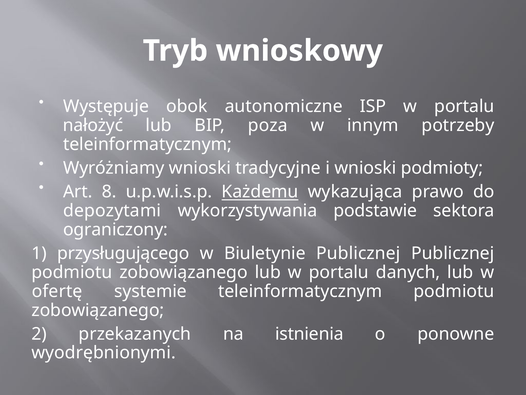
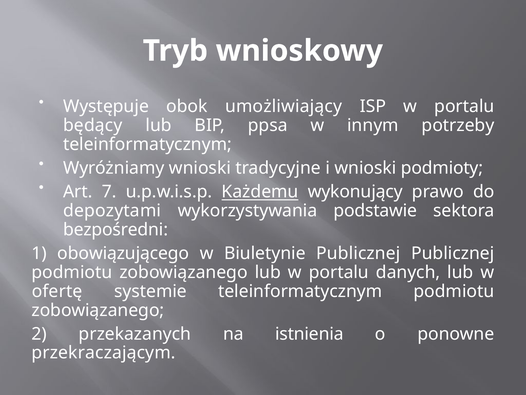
autonomiczne: autonomiczne -> umożliwiający (284, 106)
nałożyć: nałożyć -> będący (93, 125)
poza: poza -> ppsa (268, 125)
8: 8 -> 7 (109, 192)
wykazująca: wykazująca -> wykonujący (355, 192)
ograniczony: ograniczony -> bezpośredni (116, 229)
przysługującego: przysługującego -> obowiązującego (123, 253)
wyodrębnionymi: wyodrębnionymi -> przekraczającym (104, 352)
